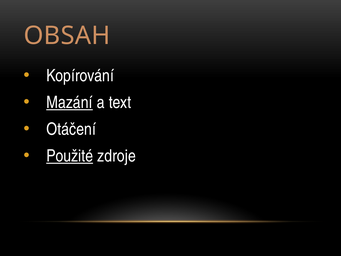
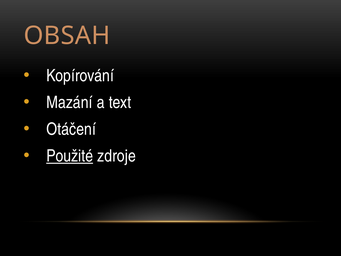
Mazání underline: present -> none (69, 102)
